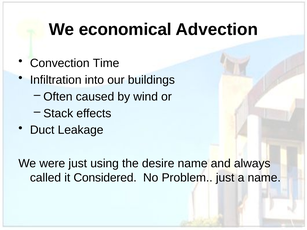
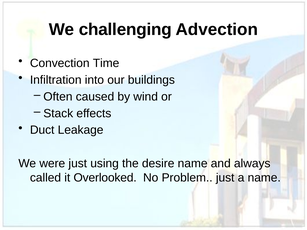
economical: economical -> challenging (125, 30)
Considered: Considered -> Overlooked (105, 178)
